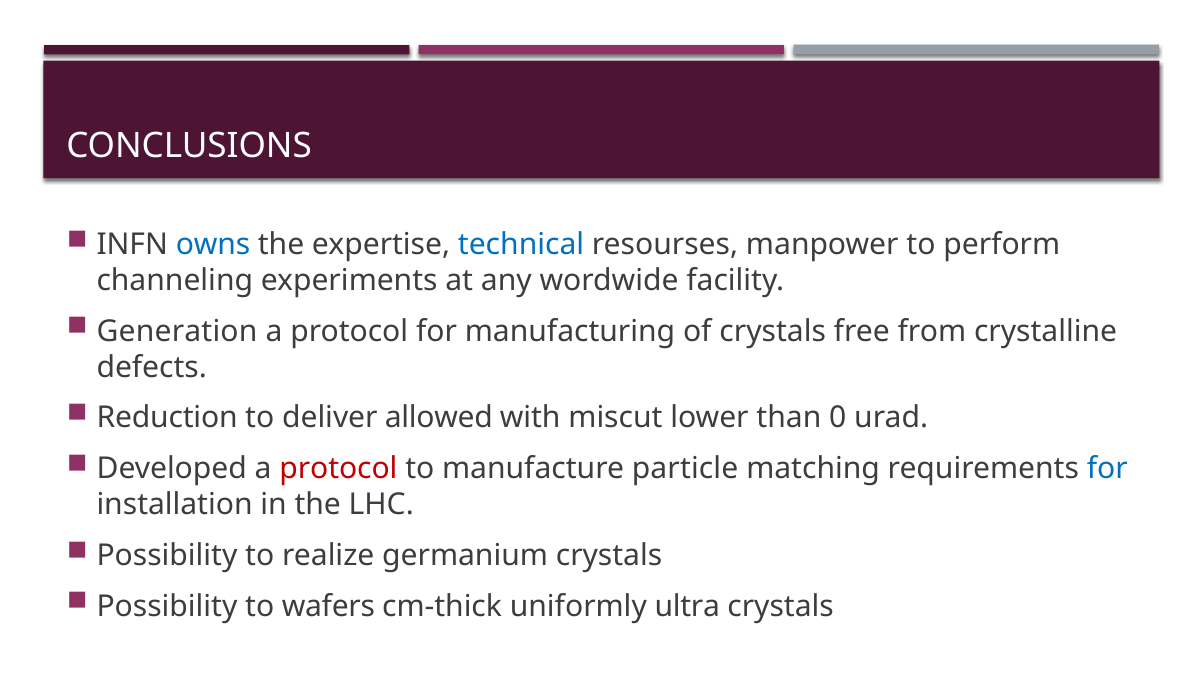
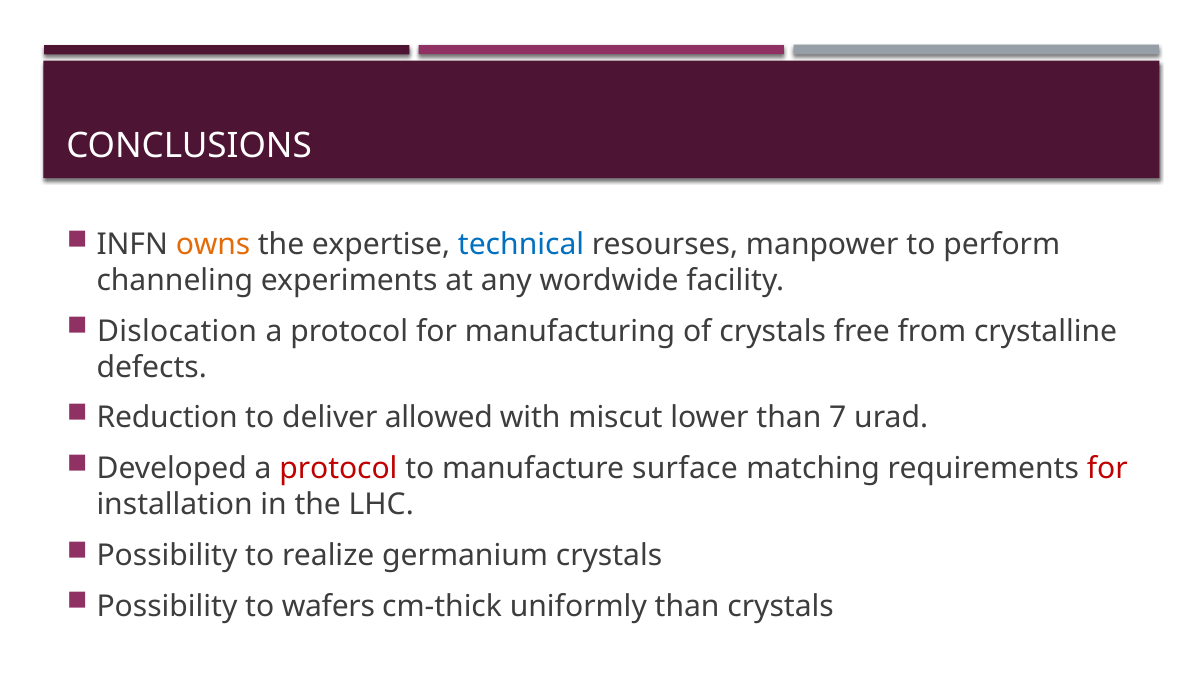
owns colour: blue -> orange (213, 244)
Generation: Generation -> Dislocation (177, 331)
0: 0 -> 7 (838, 418)
particle: particle -> surface (685, 469)
for colour: blue -> red (1107, 469)
uniformly ultra: ultra -> than (687, 606)
